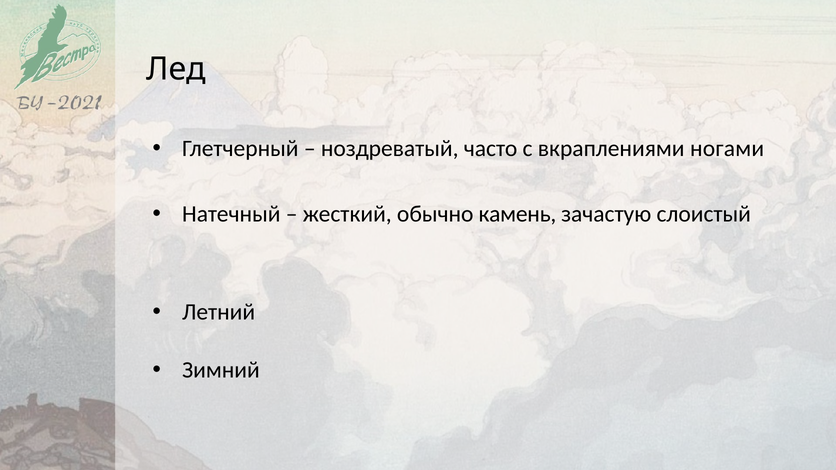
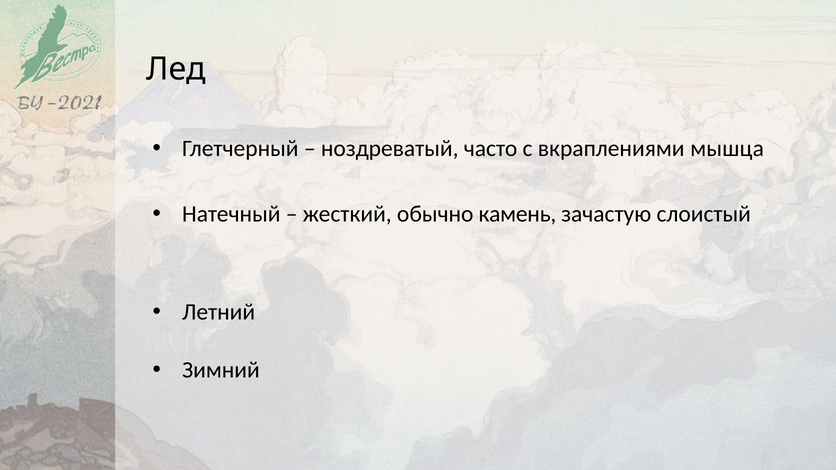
ногами: ногами -> мышца (727, 149)
